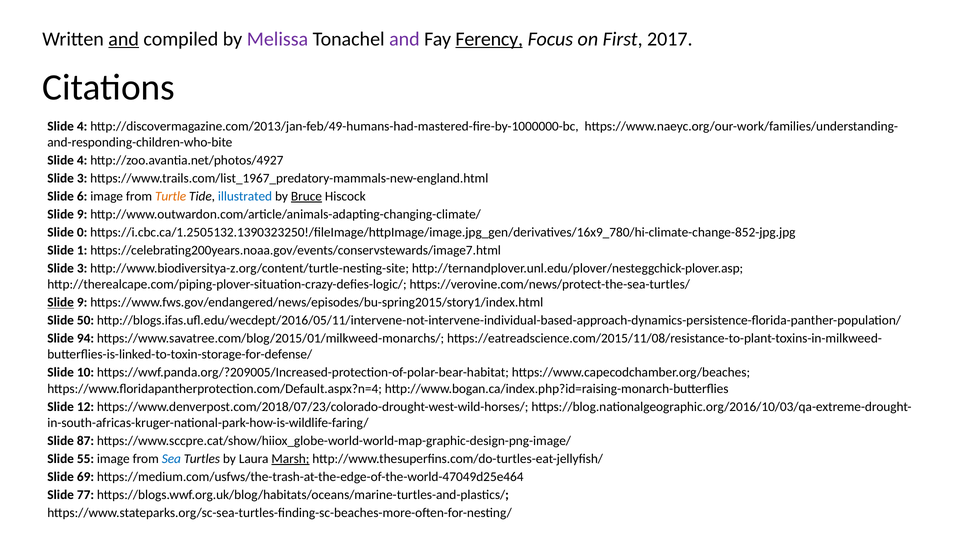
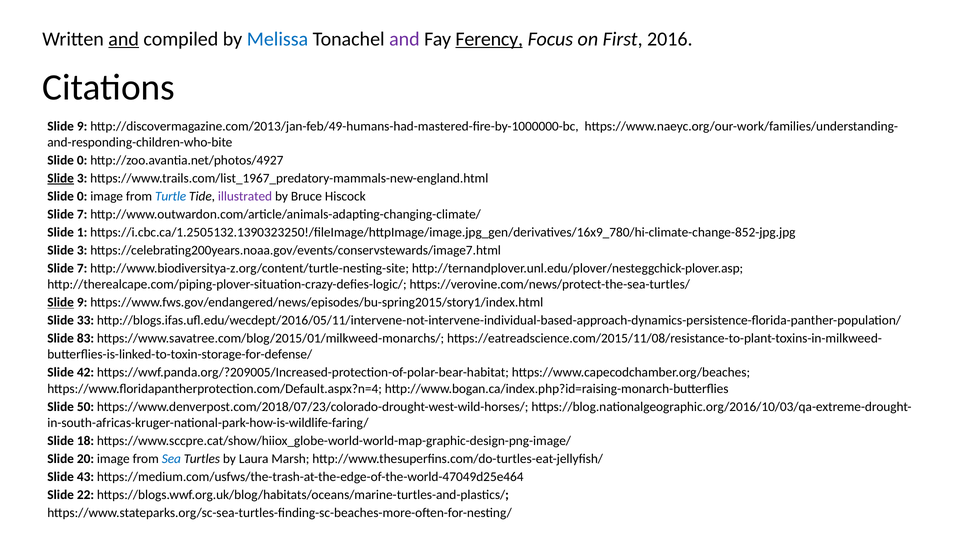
Melissa colour: purple -> blue (277, 39)
2017: 2017 -> 2016 (670, 39)
4: 4 -> 9 (82, 126)
4: 4 -> 0 (82, 160)
Slide underline: none -> present (61, 178)
6: 6 -> 0 (82, 196)
Turtle colour: orange -> blue (171, 196)
illustrated colour: blue -> purple (245, 196)
Bruce underline: present -> none (306, 196)
9: 9 -> 7 (82, 214)
0: 0 -> 1 (82, 232)
1: 1 -> 3 (82, 250)
3: 3 -> 7 (82, 268)
50: 50 -> 33 (86, 321)
94: 94 -> 83 (86, 339)
10: 10 -> 42 (86, 373)
12: 12 -> 50 (86, 407)
87: 87 -> 18 (86, 441)
55: 55 -> 20 (86, 459)
Marsh underline: present -> none (290, 459)
69: 69 -> 43 (86, 477)
77: 77 -> 22 (86, 495)
